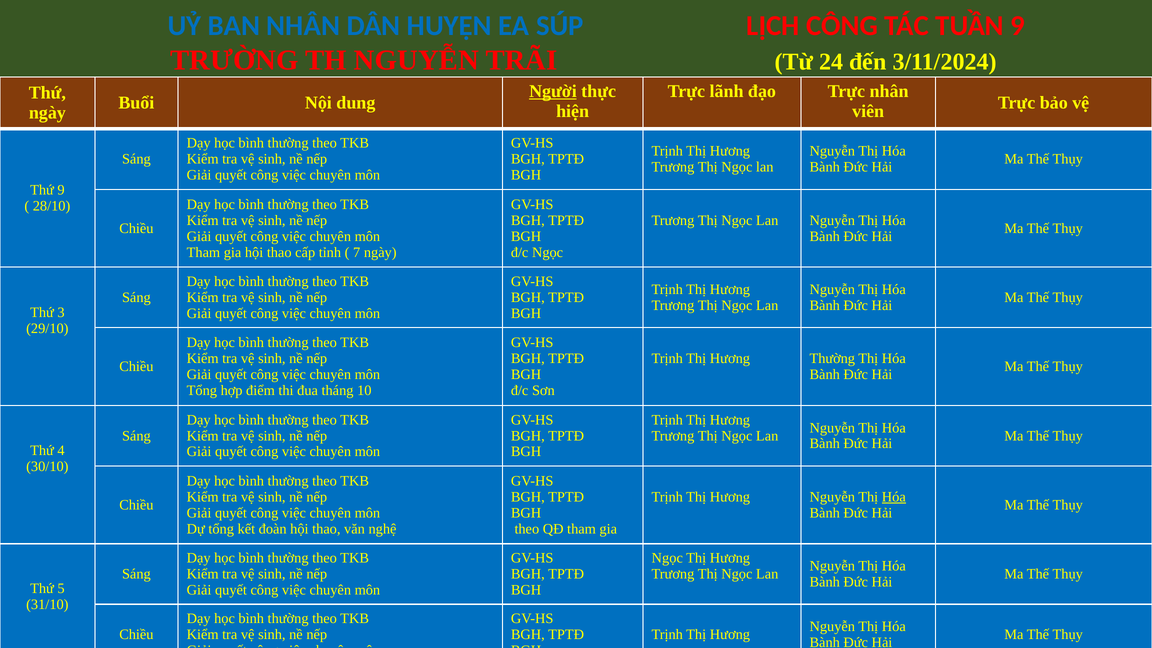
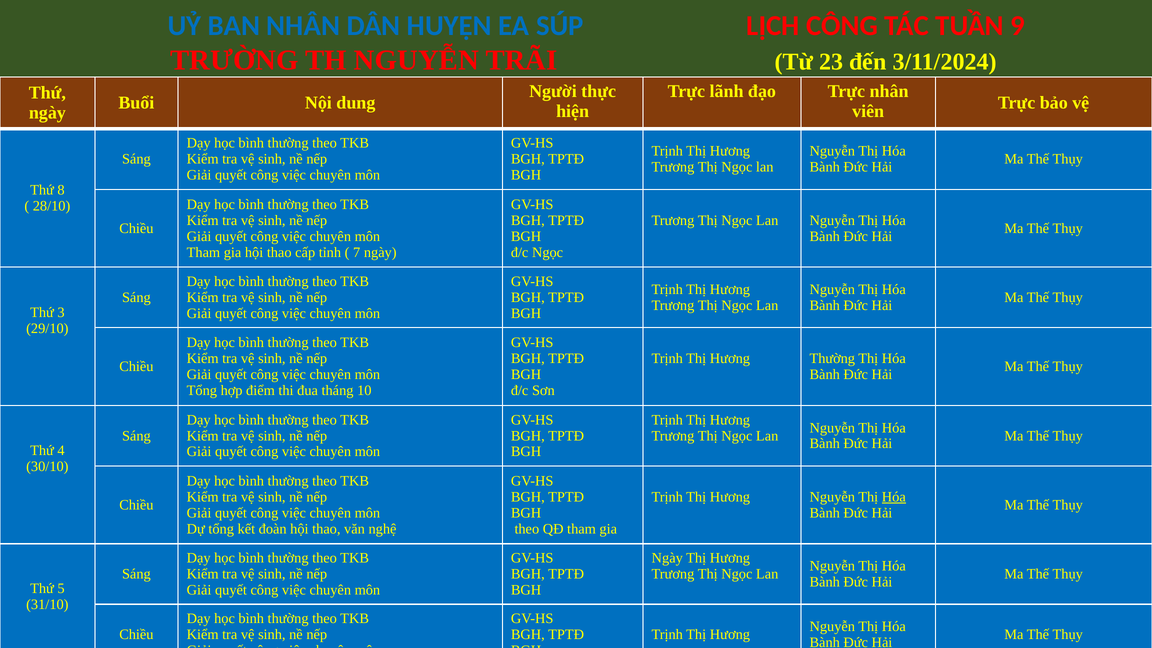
24: 24 -> 23 (831, 62)
Người underline: present -> none (553, 91)
Thứ 9: 9 -> 8 (61, 190)
Ngọc: Ngọc -> Ngày (667, 558)
